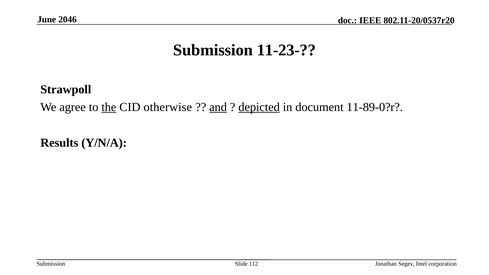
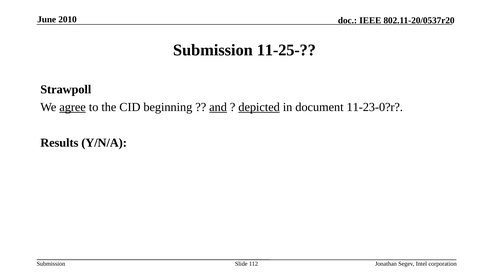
2046: 2046 -> 2010 (68, 19)
11-23-: 11-23- -> 11-25- (286, 50)
agree underline: none -> present (73, 107)
the underline: present -> none (109, 107)
otherwise: otherwise -> beginning (168, 107)
11-89-0?r: 11-89-0?r -> 11-23-0?r (375, 107)
